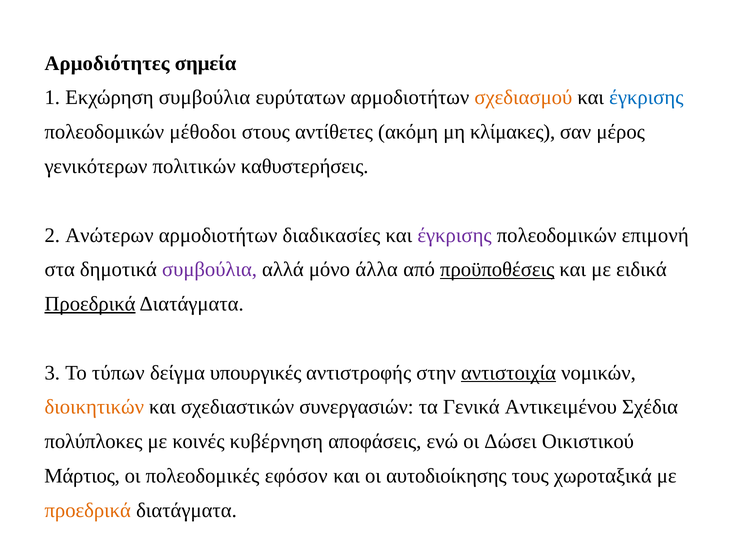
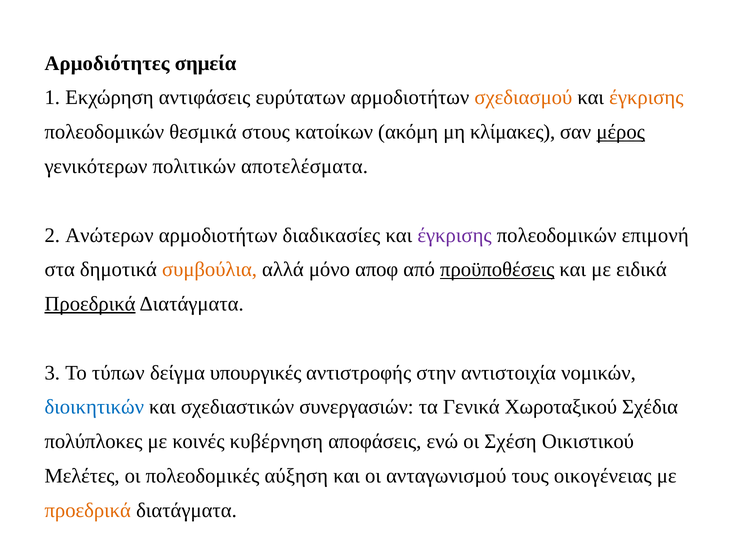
Εκχώρηση συμβούλια: συμβούλια -> αντιφάσεις (205, 97)
έγκρισης colour: blue -> orange (646, 97)
μέθοδοι: μέθοδοι -> θεσμικά (203, 132)
αντίθετες: αντίθετες -> κατοίκων (334, 132)
μέρος underline: none -> present (621, 132)
καθυστερήσεις: καθυστερήσεις -> αποτελέσματα (305, 166)
συμβούλια colour: purple -> orange (210, 269)
άλλα: άλλα -> αποφ (377, 269)
αντιστοιχία underline: present -> none (508, 372)
διοικητικών colour: orange -> blue (94, 407)
Αντικειμένου: Αντικειμένου -> Χωροταξικού (561, 407)
Δώσει: Δώσει -> Σχέση (510, 441)
Μάρτιος: Μάρτιος -> Μελέτες (82, 475)
εφόσον: εφόσον -> αύξηση (296, 475)
αυτοδιοίκησης: αυτοδιοίκησης -> ανταγωνισμού (446, 475)
χωροταξικά: χωροταξικά -> οικογένειας (603, 475)
